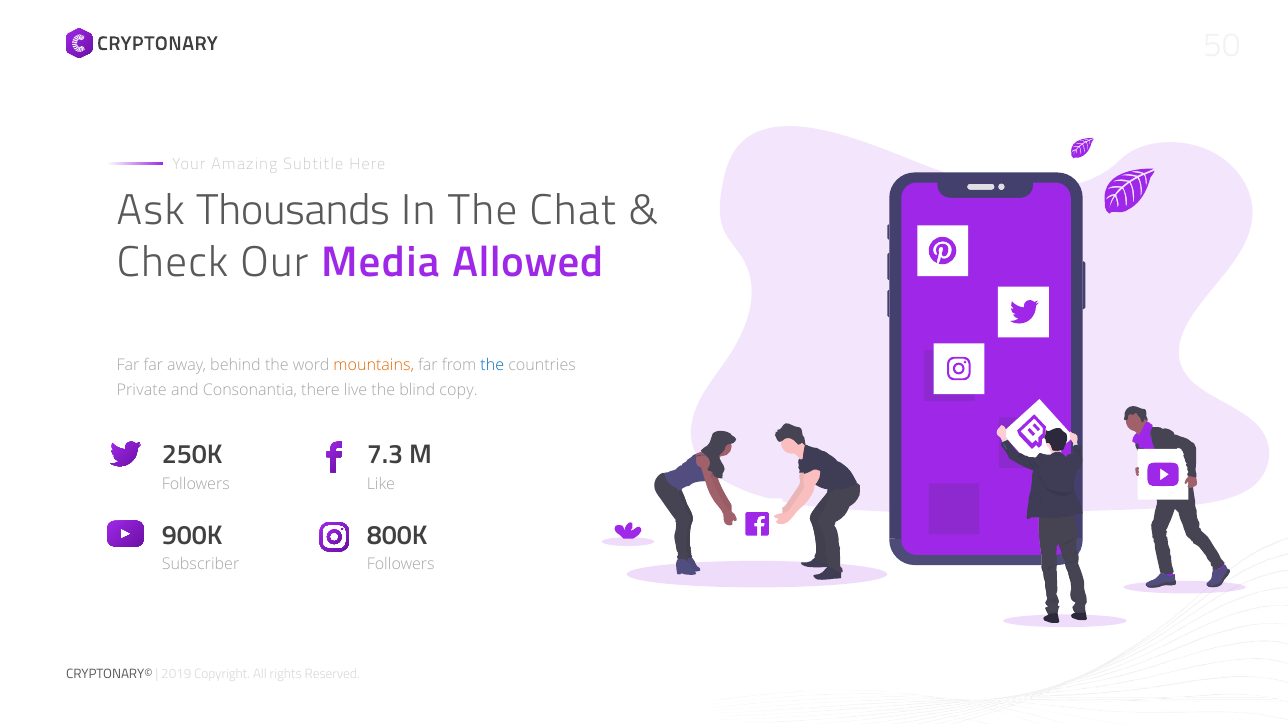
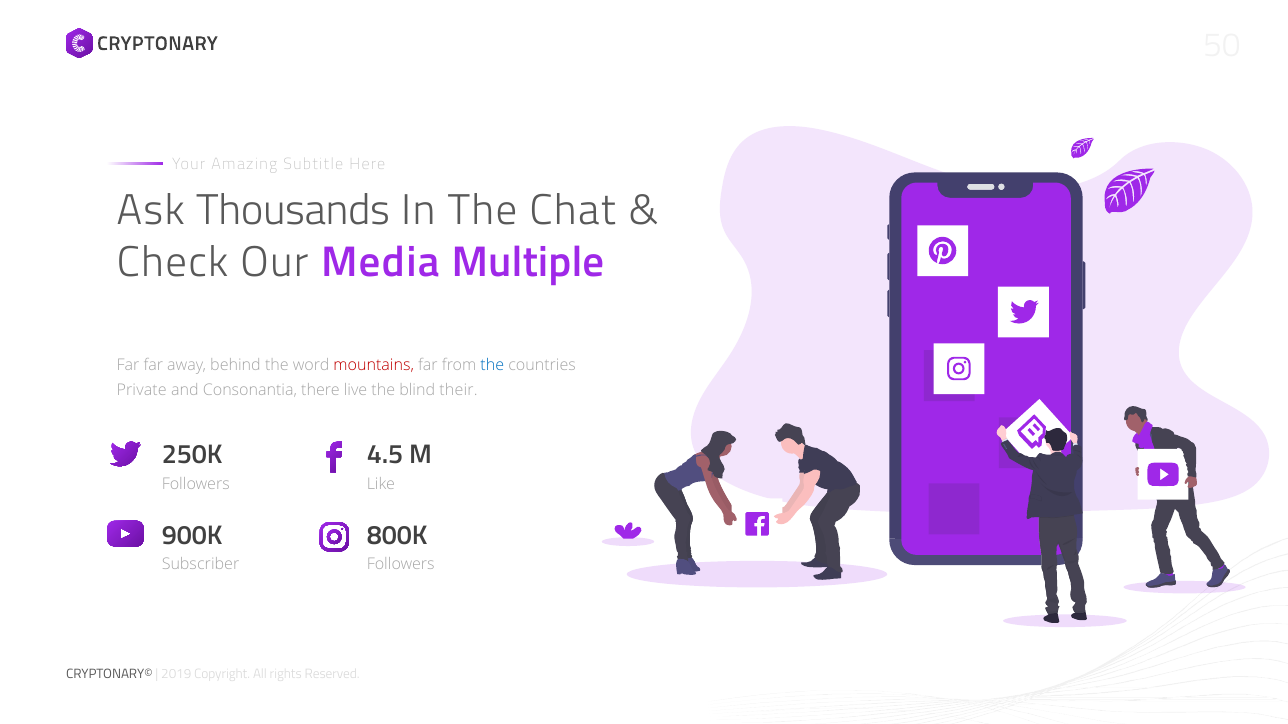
Allowed: Allowed -> Multiple (528, 262)
mountains colour: orange -> red (374, 366)
copy: copy -> their (458, 391)
7.3: 7.3 -> 4.5 (385, 455)
